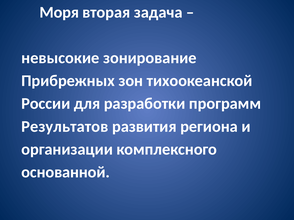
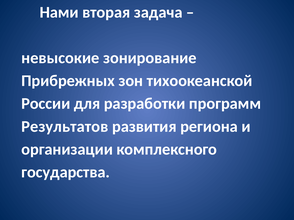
Моря: Моря -> Нами (59, 12)
основанной: основанной -> государства (66, 172)
